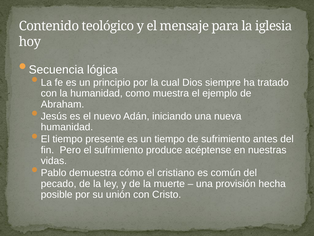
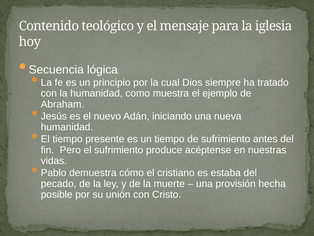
común: común -> estaba (226, 173)
